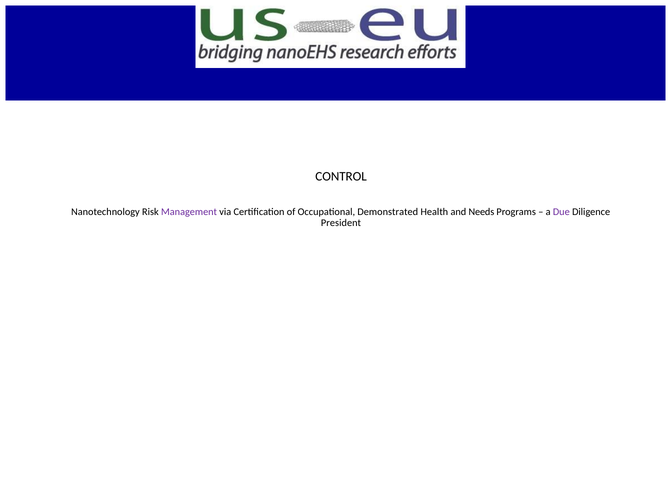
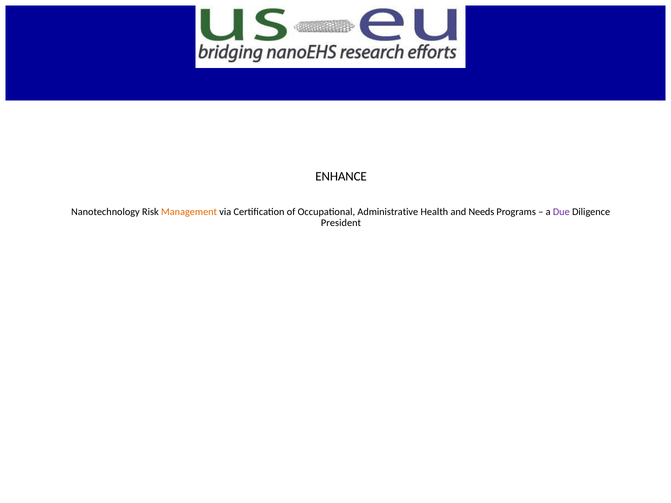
CONTROL: CONTROL -> ENHANCE (341, 177)
Management colour: purple -> orange (189, 212)
Demonstrated: Demonstrated -> Administrative (388, 212)
